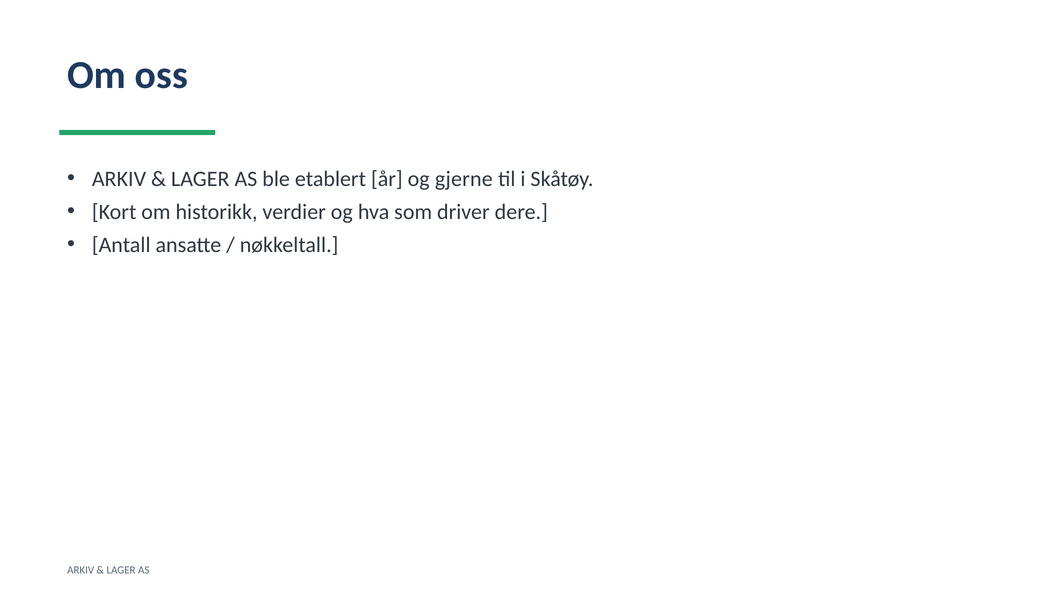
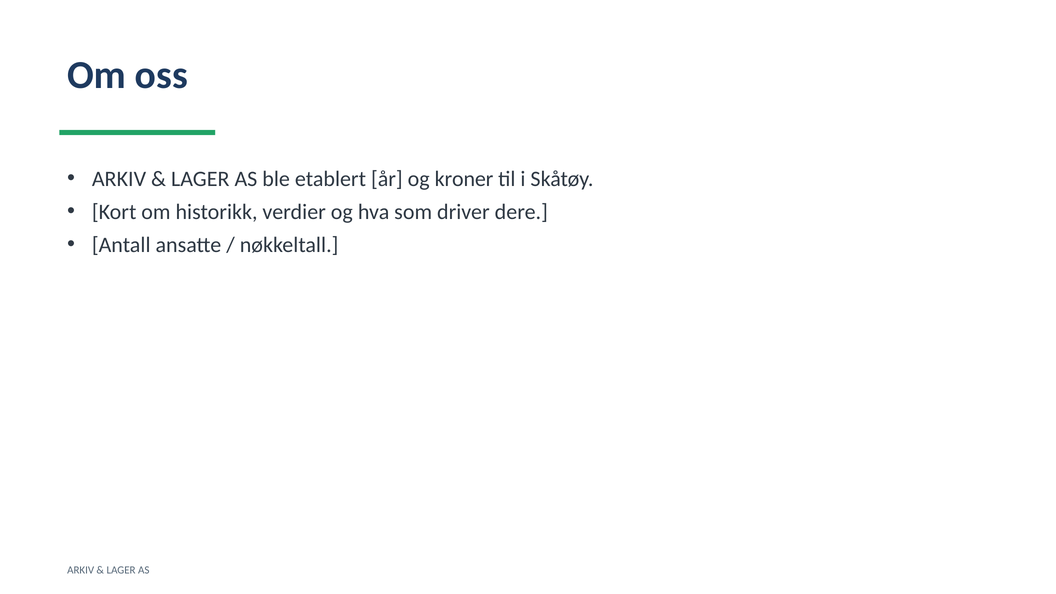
gjerne: gjerne -> kroner (464, 179)
